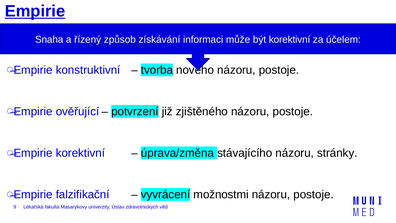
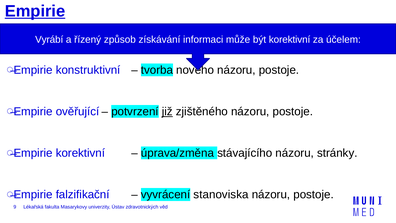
Snaha: Snaha -> Vyrábí (49, 39)
již underline: none -> present (167, 111)
možnostmi: možnostmi -> stanoviska (221, 194)
